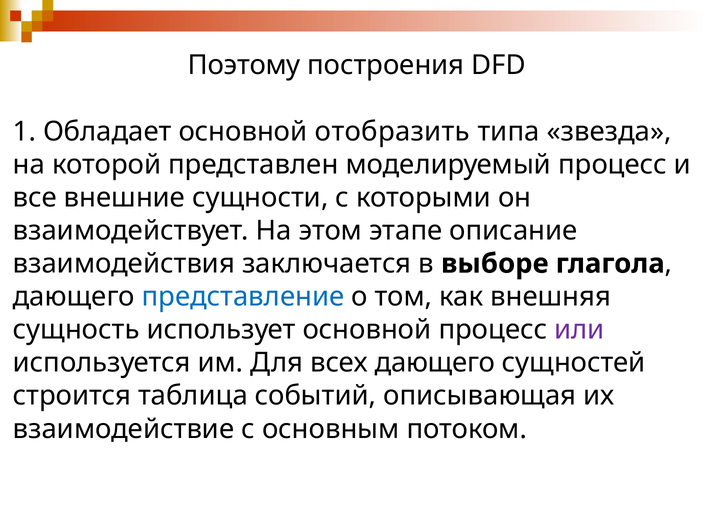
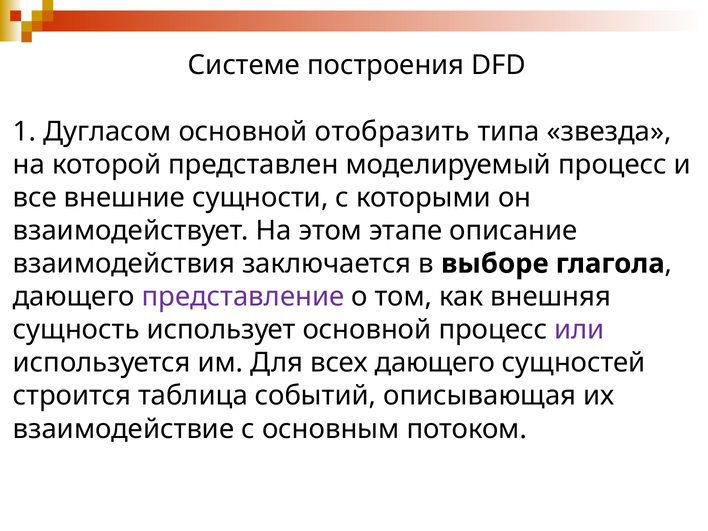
Поэтому: Поэтому -> Системе (244, 65)
Обладает: Обладает -> Дугласом (107, 131)
представление colour: blue -> purple (243, 297)
